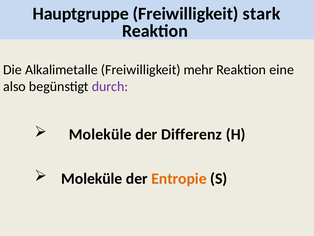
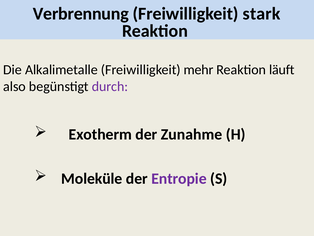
Hauptgruppe: Hauptgruppe -> Verbrennung (81, 14)
eine: eine -> läuft (282, 70)
Moleküle: Moleküle -> Exotherm (100, 134)
Differenz: Differenz -> Zunahme (192, 134)
Entropie colour: orange -> purple (179, 178)
